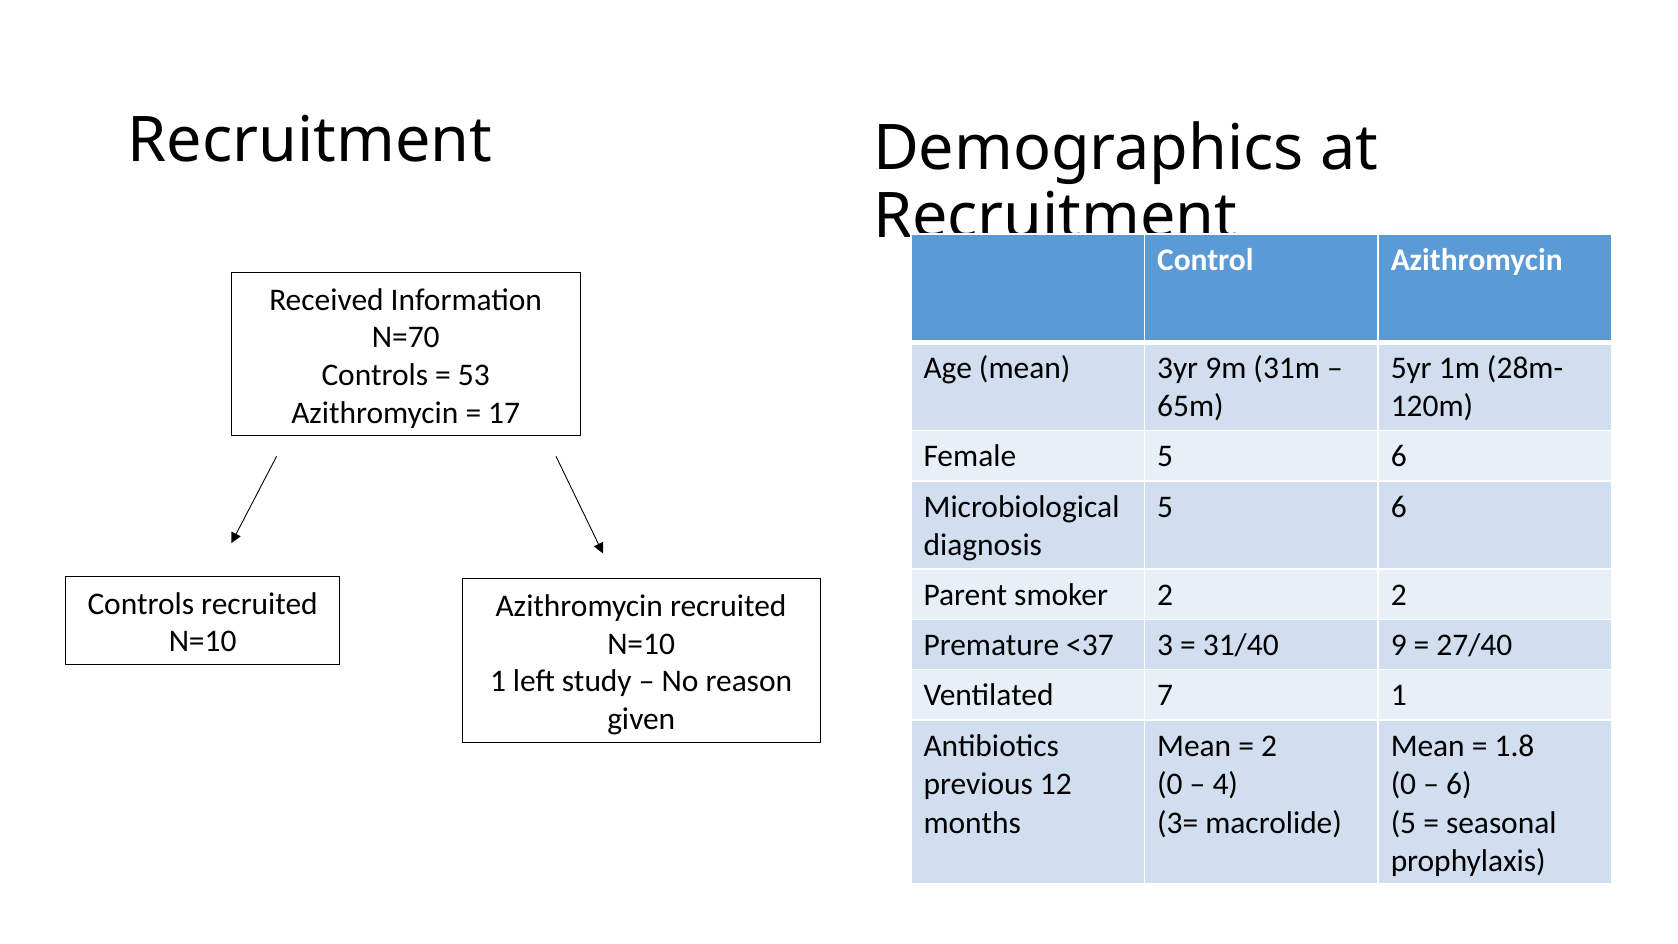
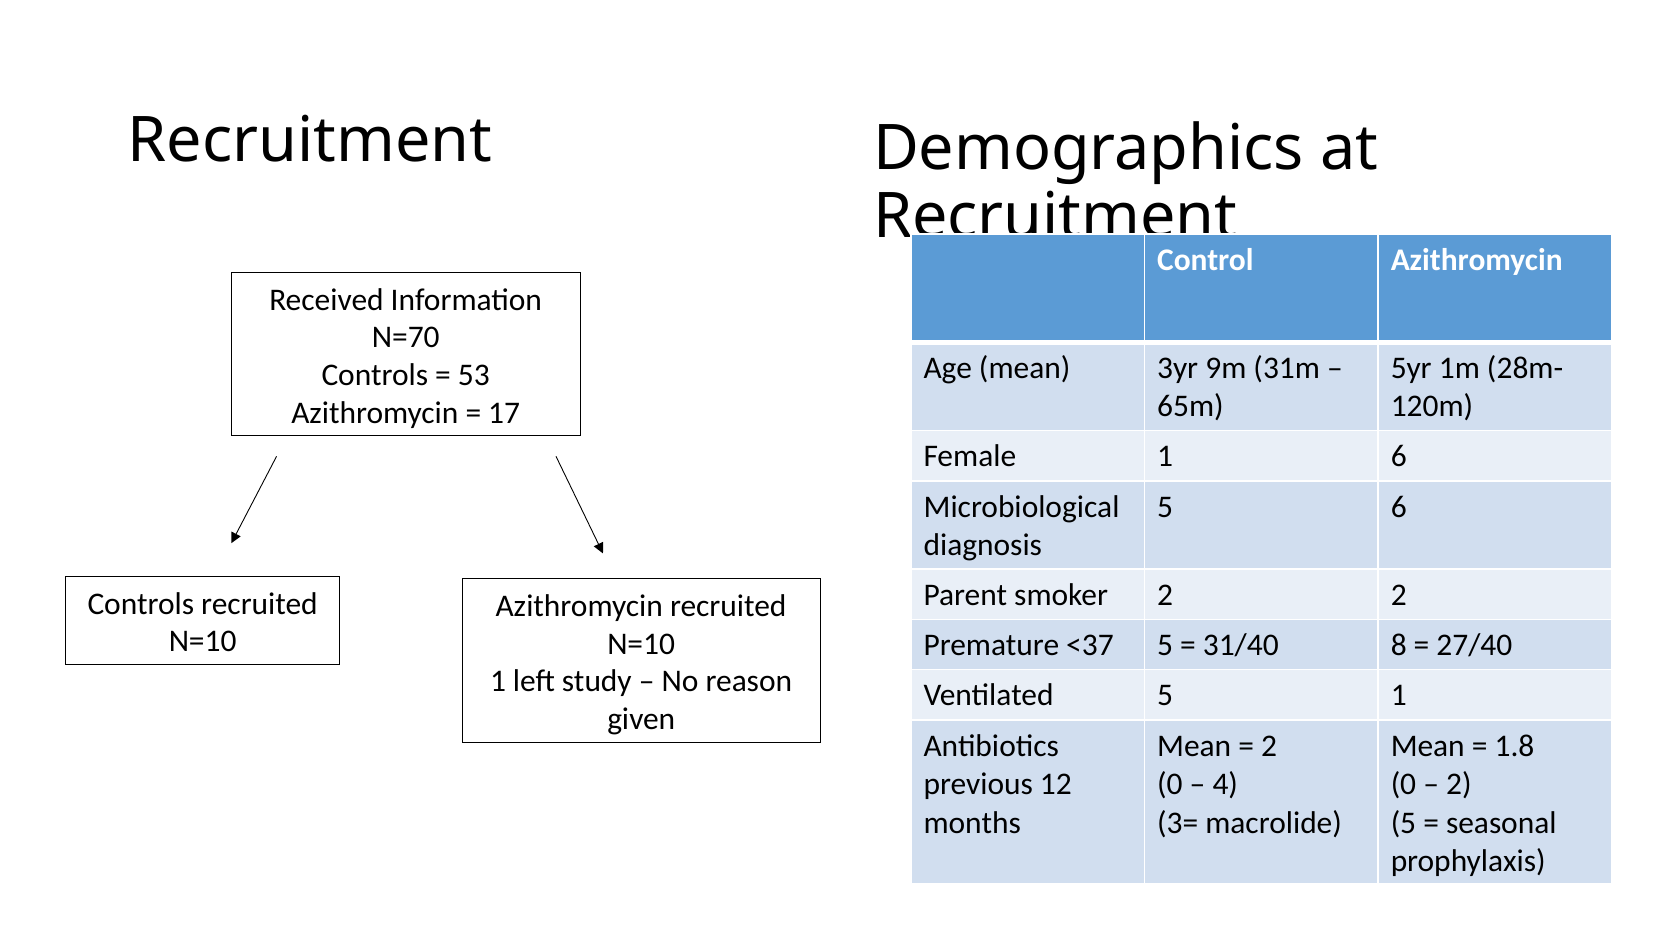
Female 5: 5 -> 1 (1165, 456)
<37 3: 3 -> 5 (1165, 645)
9: 9 -> 8 (1399, 645)
Ventilated 7: 7 -> 5 (1165, 696)
6: 6 -> 2 (1459, 784)
